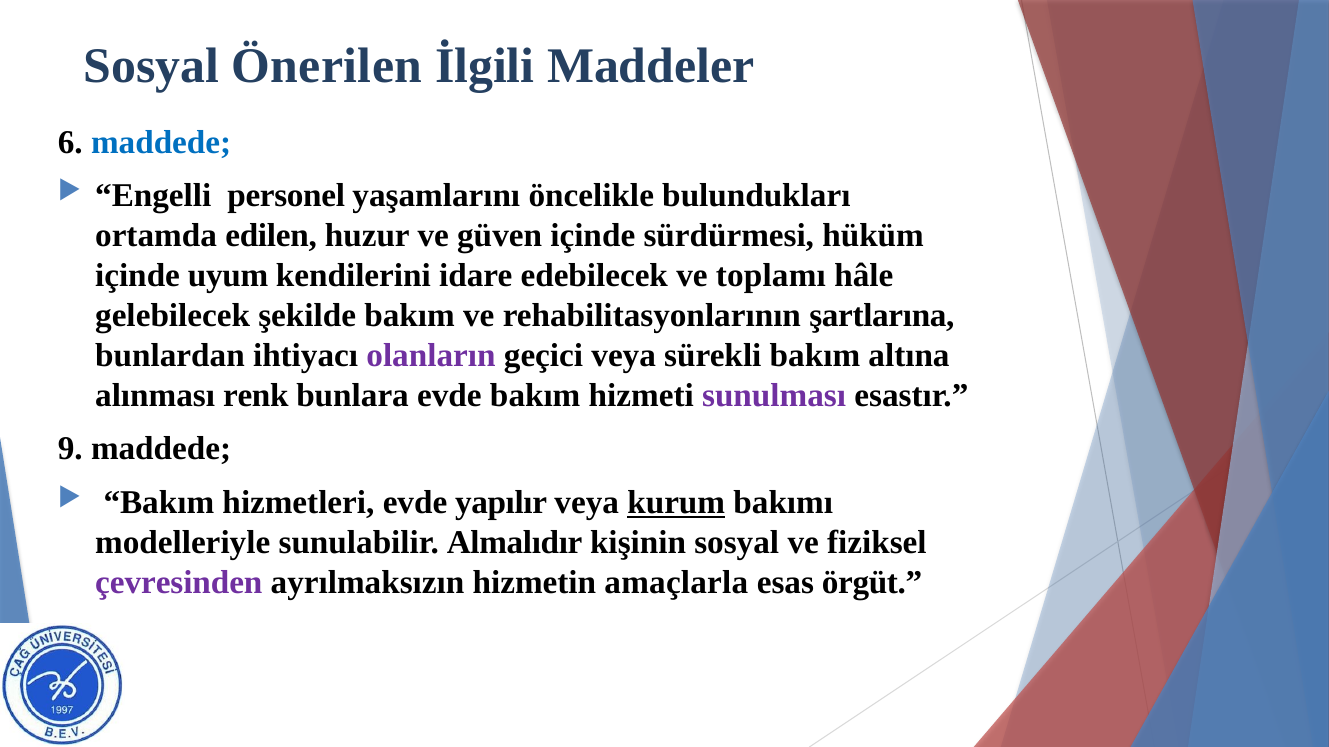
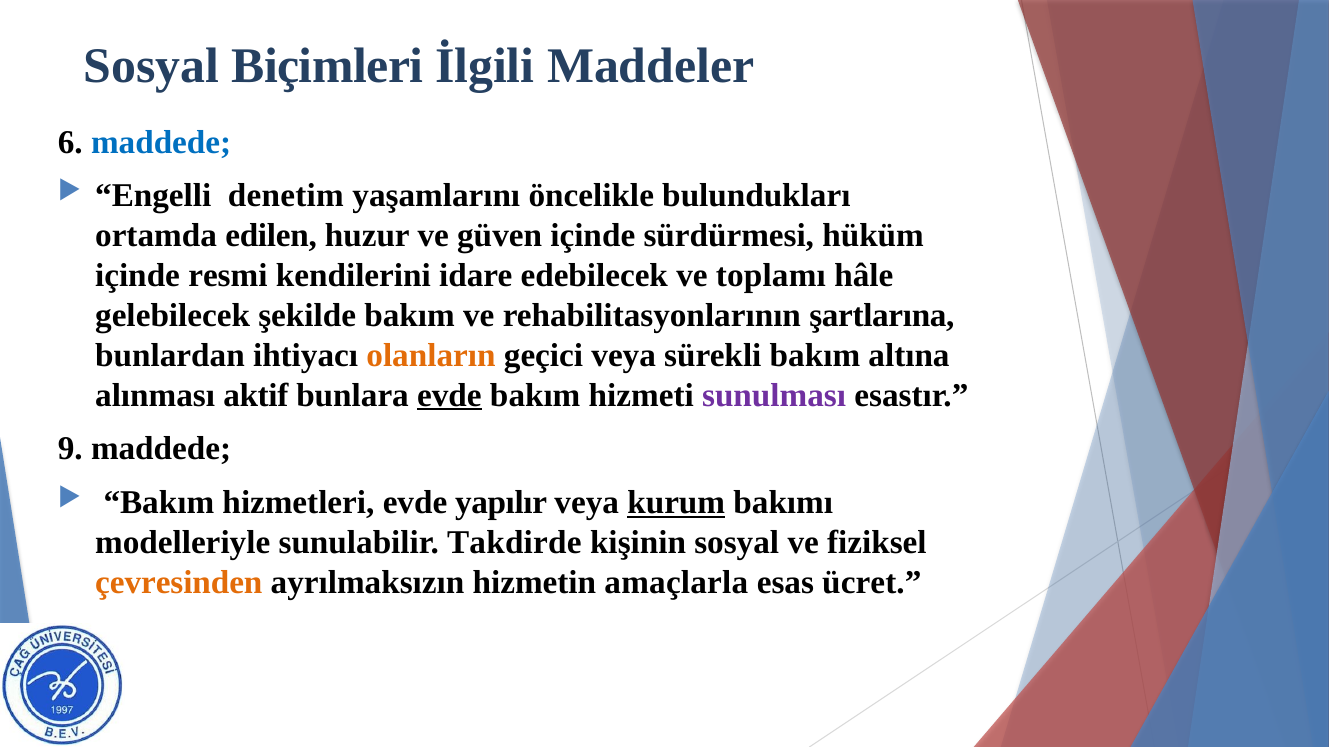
Önerilen: Önerilen -> Biçimleri (327, 66)
personel: personel -> denetim (286, 196)
uyum: uyum -> resmi (228, 276)
olanların colour: purple -> orange (431, 356)
renk: renk -> aktif (256, 395)
evde underline: none -> present (449, 395)
Almalıdır: Almalıdır -> Takdirde (514, 543)
çevresinden colour: purple -> orange (179, 583)
örgüt: örgüt -> ücret (872, 583)
